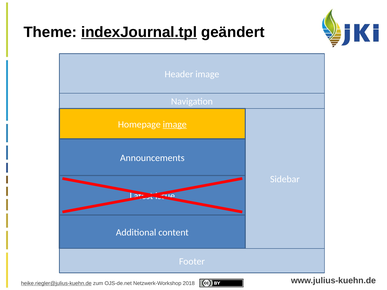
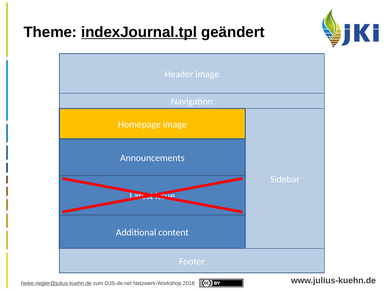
image underline: present -> none (175, 124)
